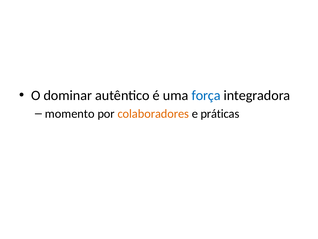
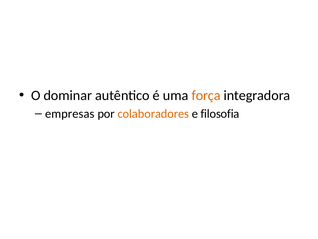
força colour: blue -> orange (206, 95)
momento: momento -> empresas (70, 114)
práticas: práticas -> filosofia (220, 114)
